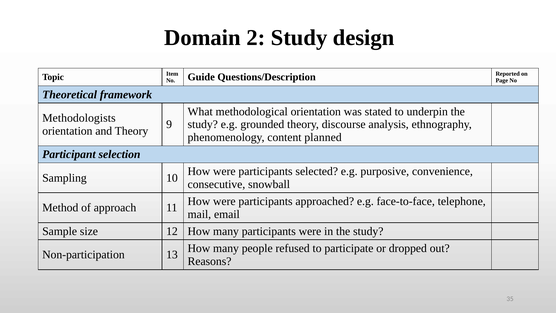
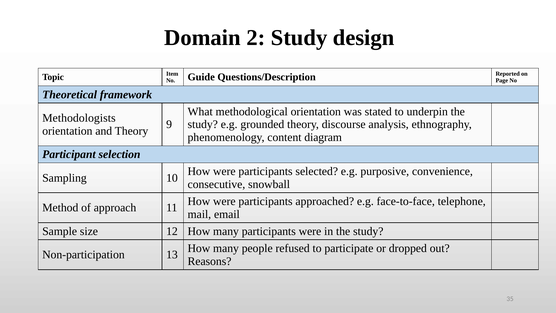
planned: planned -> diagram (323, 137)
